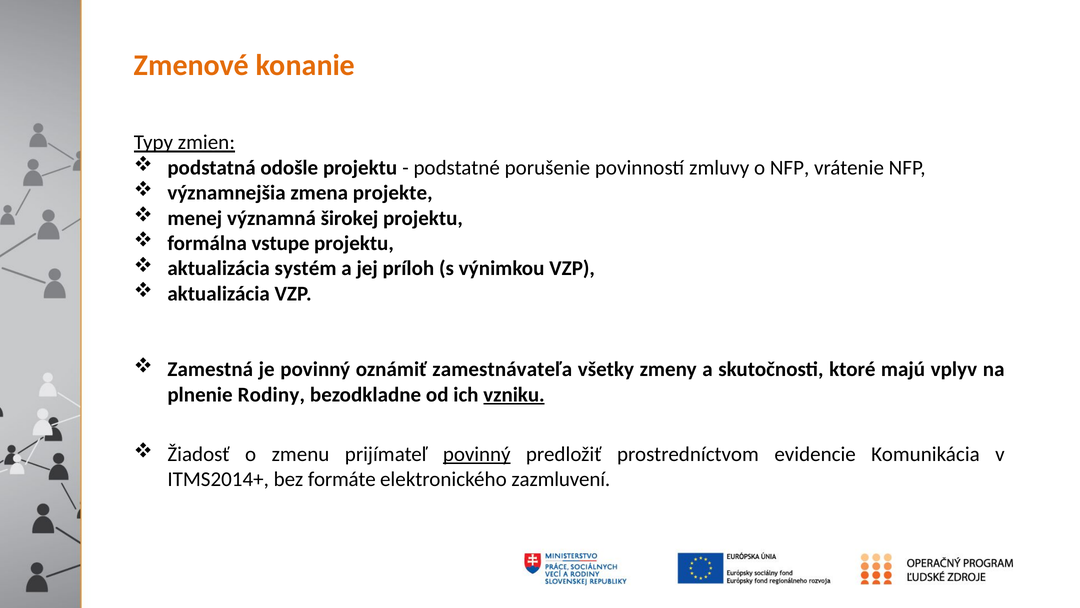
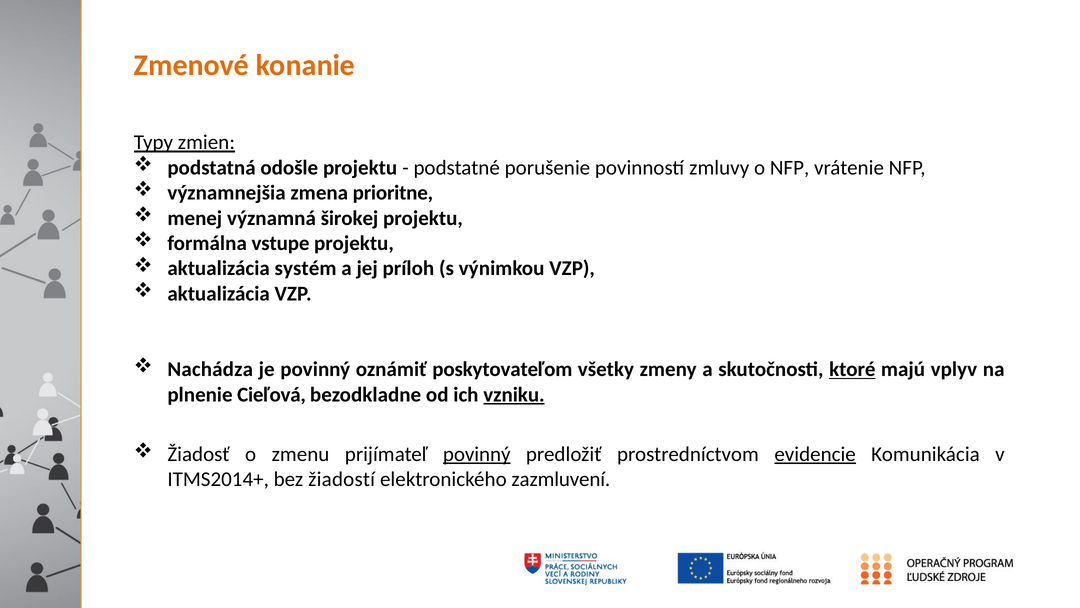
projekte: projekte -> prioritne (393, 193)
Zamestná: Zamestná -> Nachádza (210, 369)
zamestnávateľa: zamestnávateľa -> poskytovateľom (502, 369)
ktoré underline: none -> present (852, 369)
Rodiny: Rodiny -> Cieľová (272, 394)
evidencie underline: none -> present (815, 454)
formáte: formáte -> žiadostí (342, 479)
